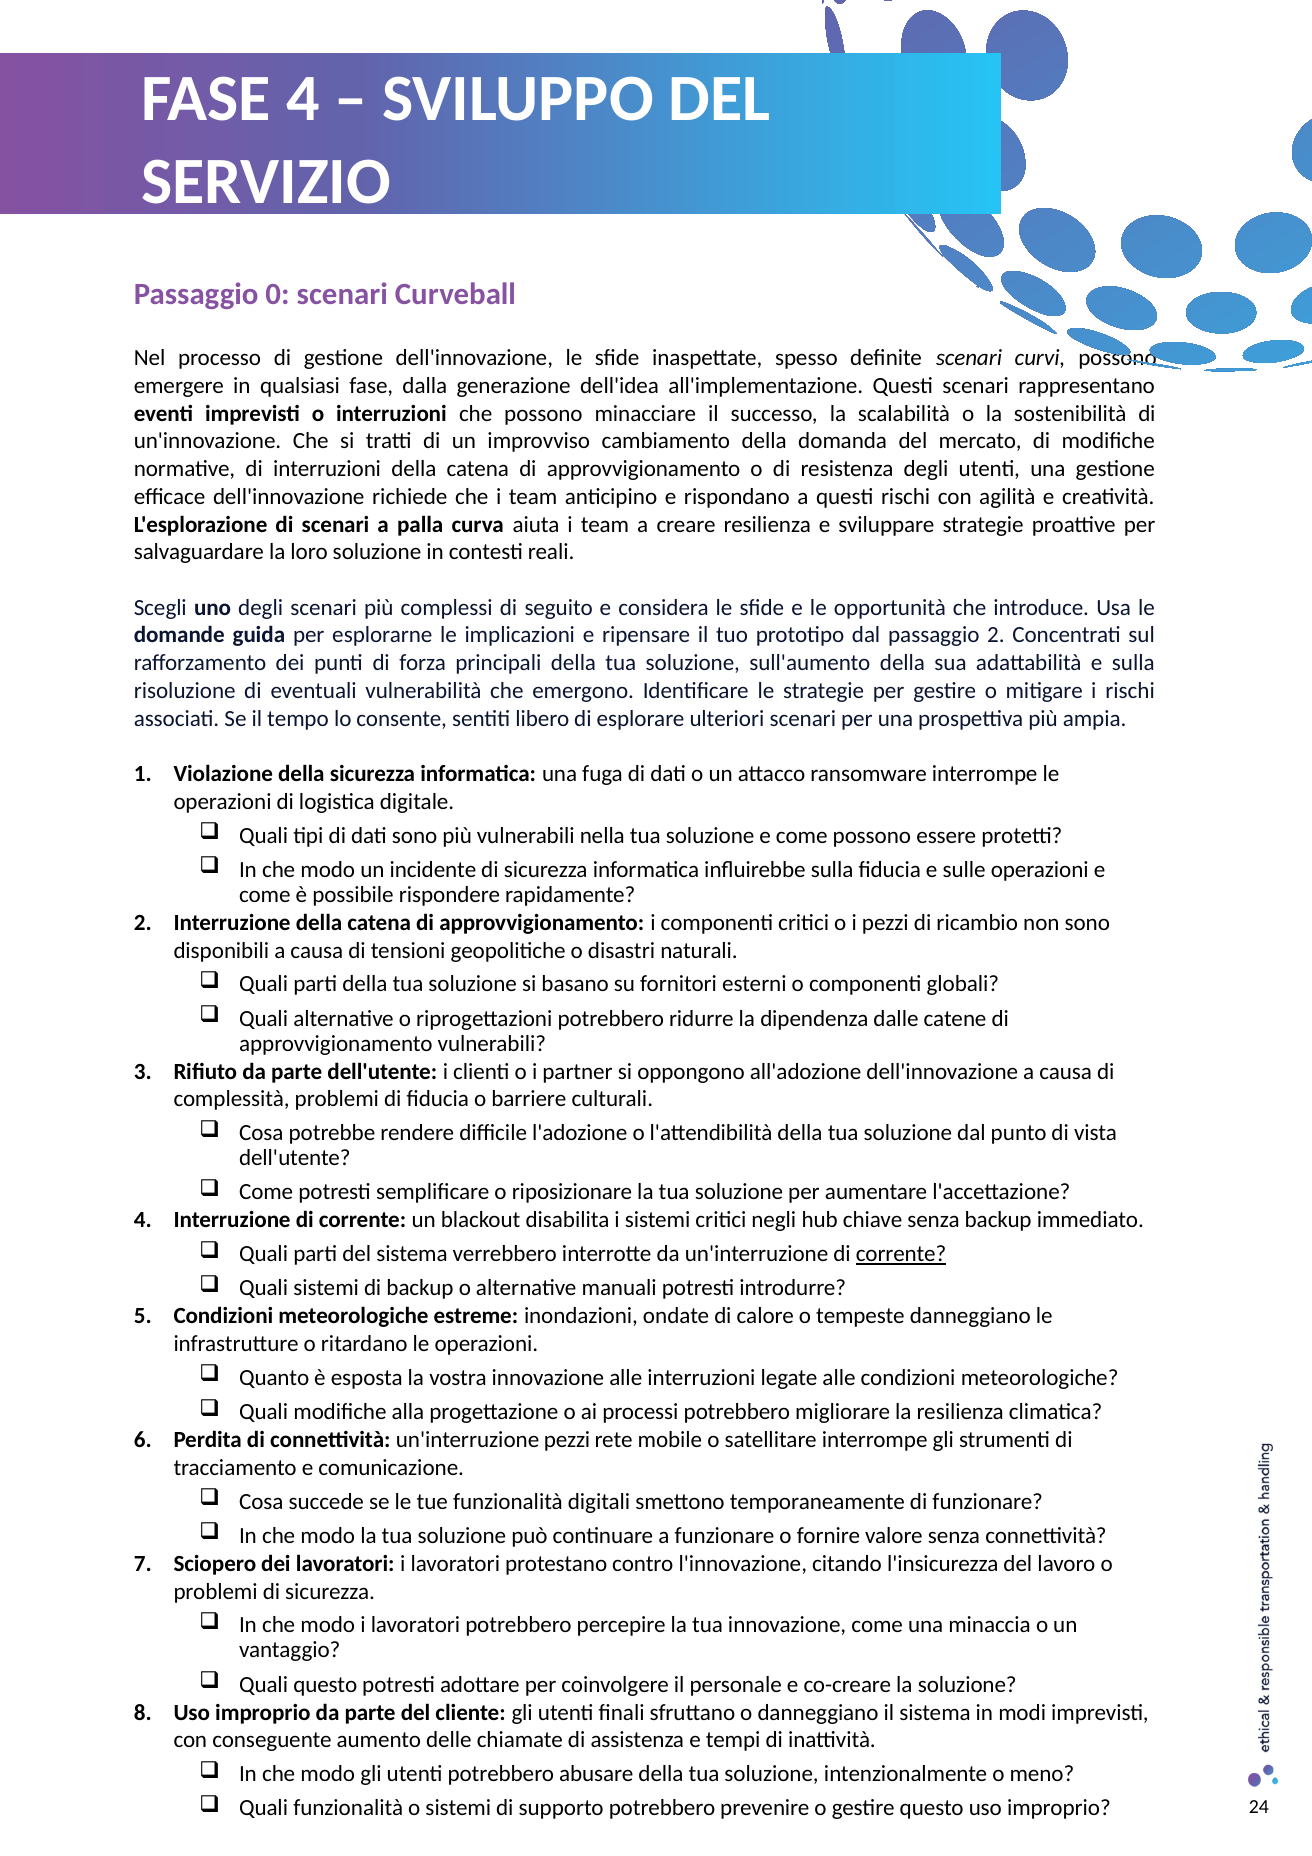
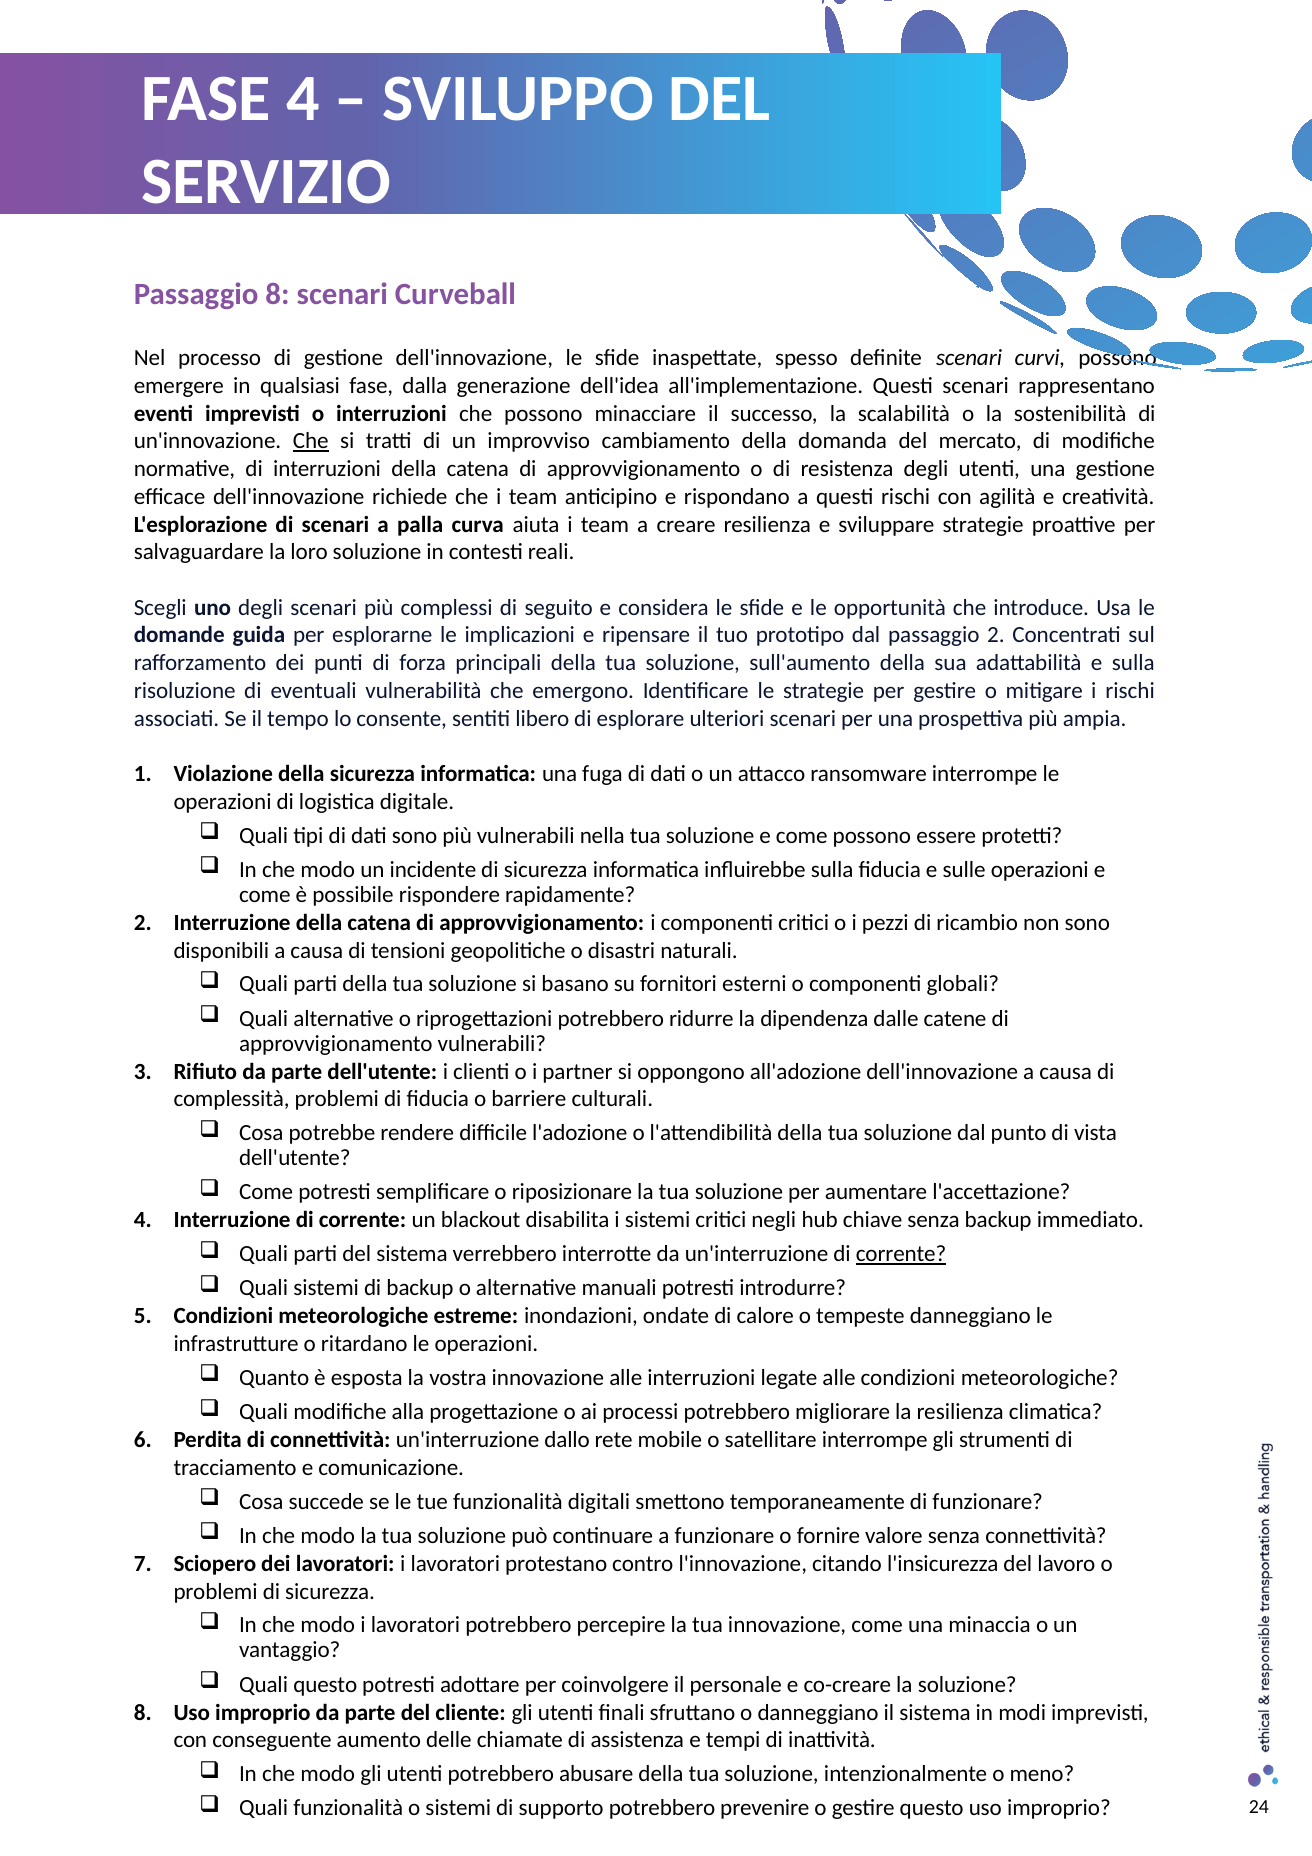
Passaggio 0: 0 -> 8 (278, 294)
Che underline: none -> present (311, 441)
un'interruzione pezzi: pezzi -> dallo (567, 1440)
